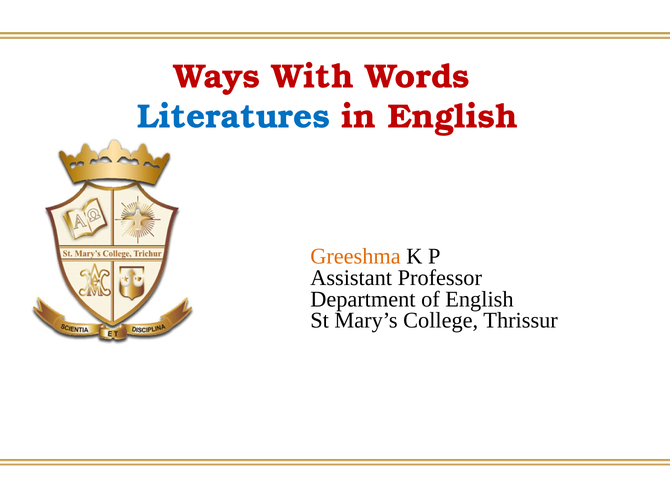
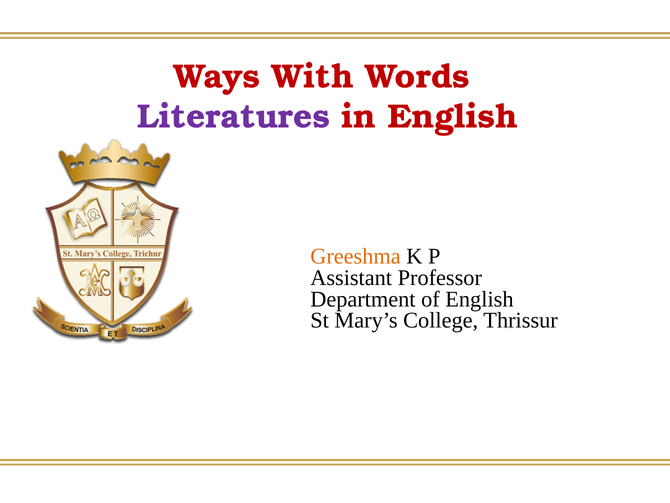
Literatures colour: blue -> purple (234, 117)
